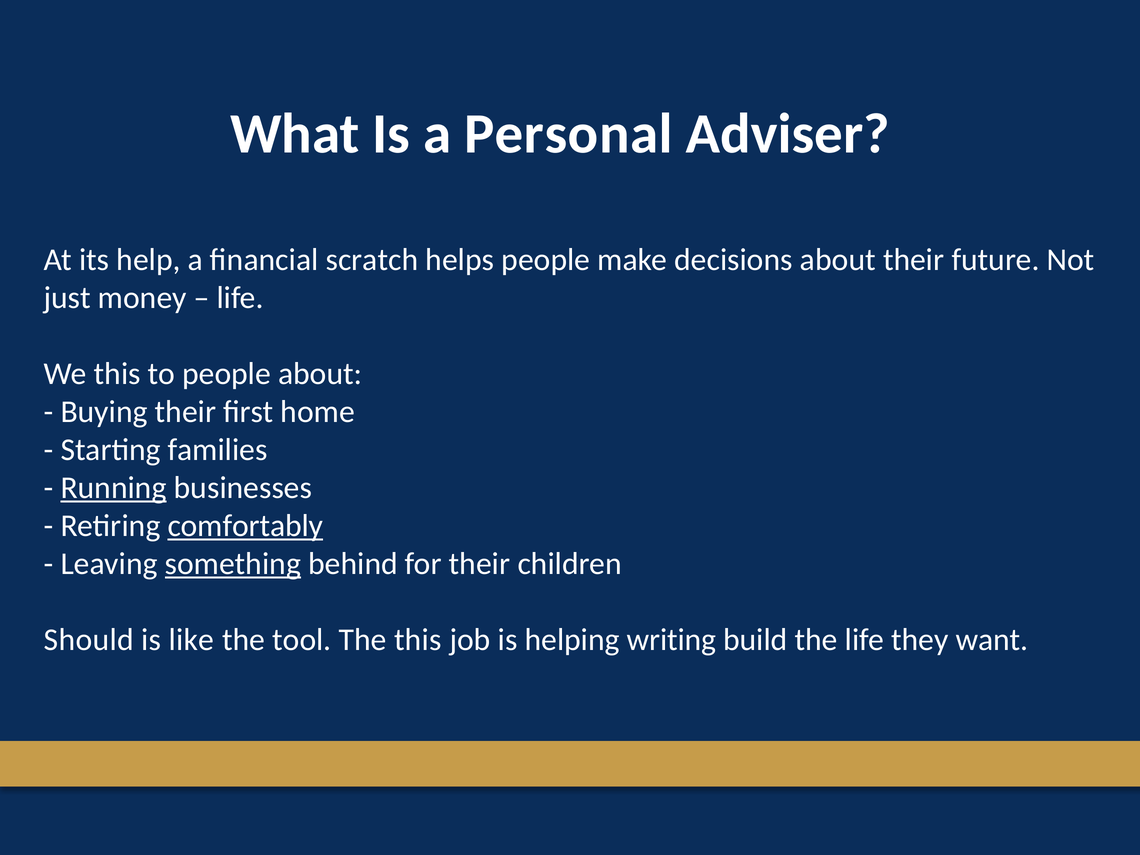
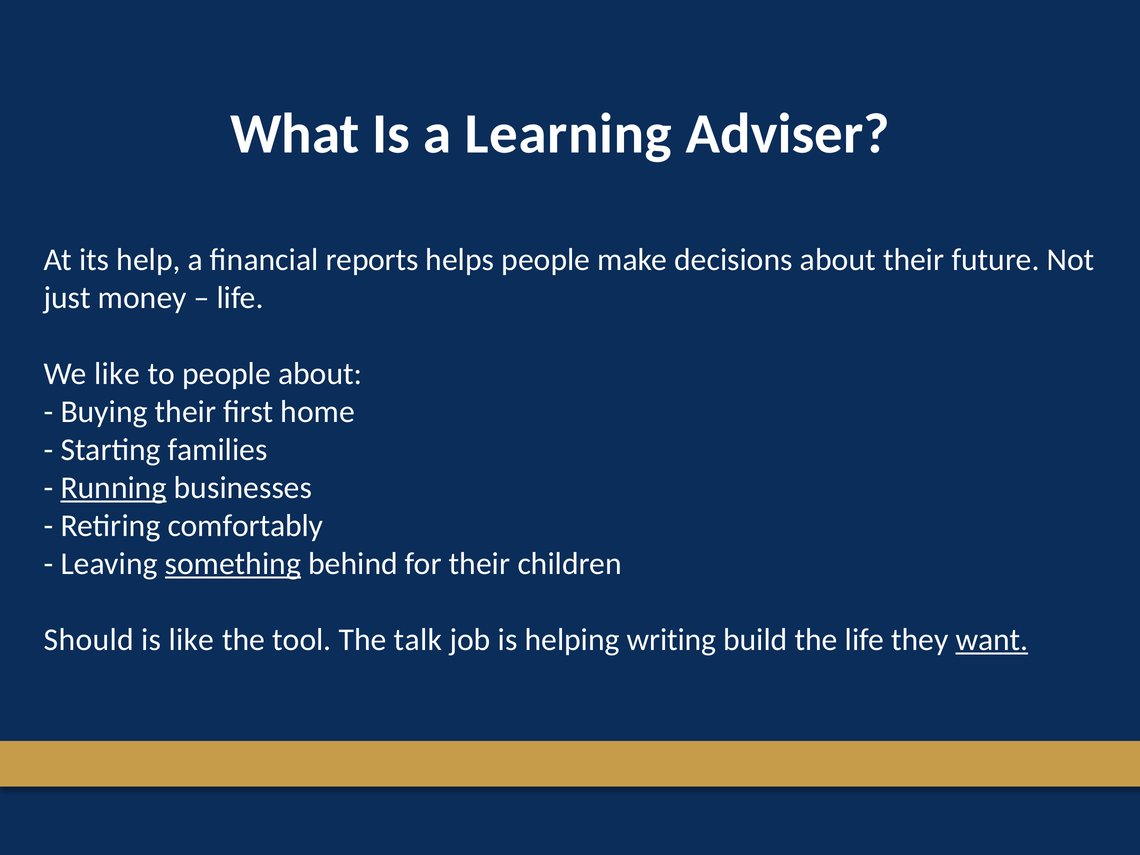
Personal: Personal -> Learning (568, 134)
scratch: scratch -> reports (372, 260)
We this: this -> like (117, 374)
comfortably underline: present -> none (245, 526)
The this: this -> talk (418, 640)
want underline: none -> present (992, 640)
